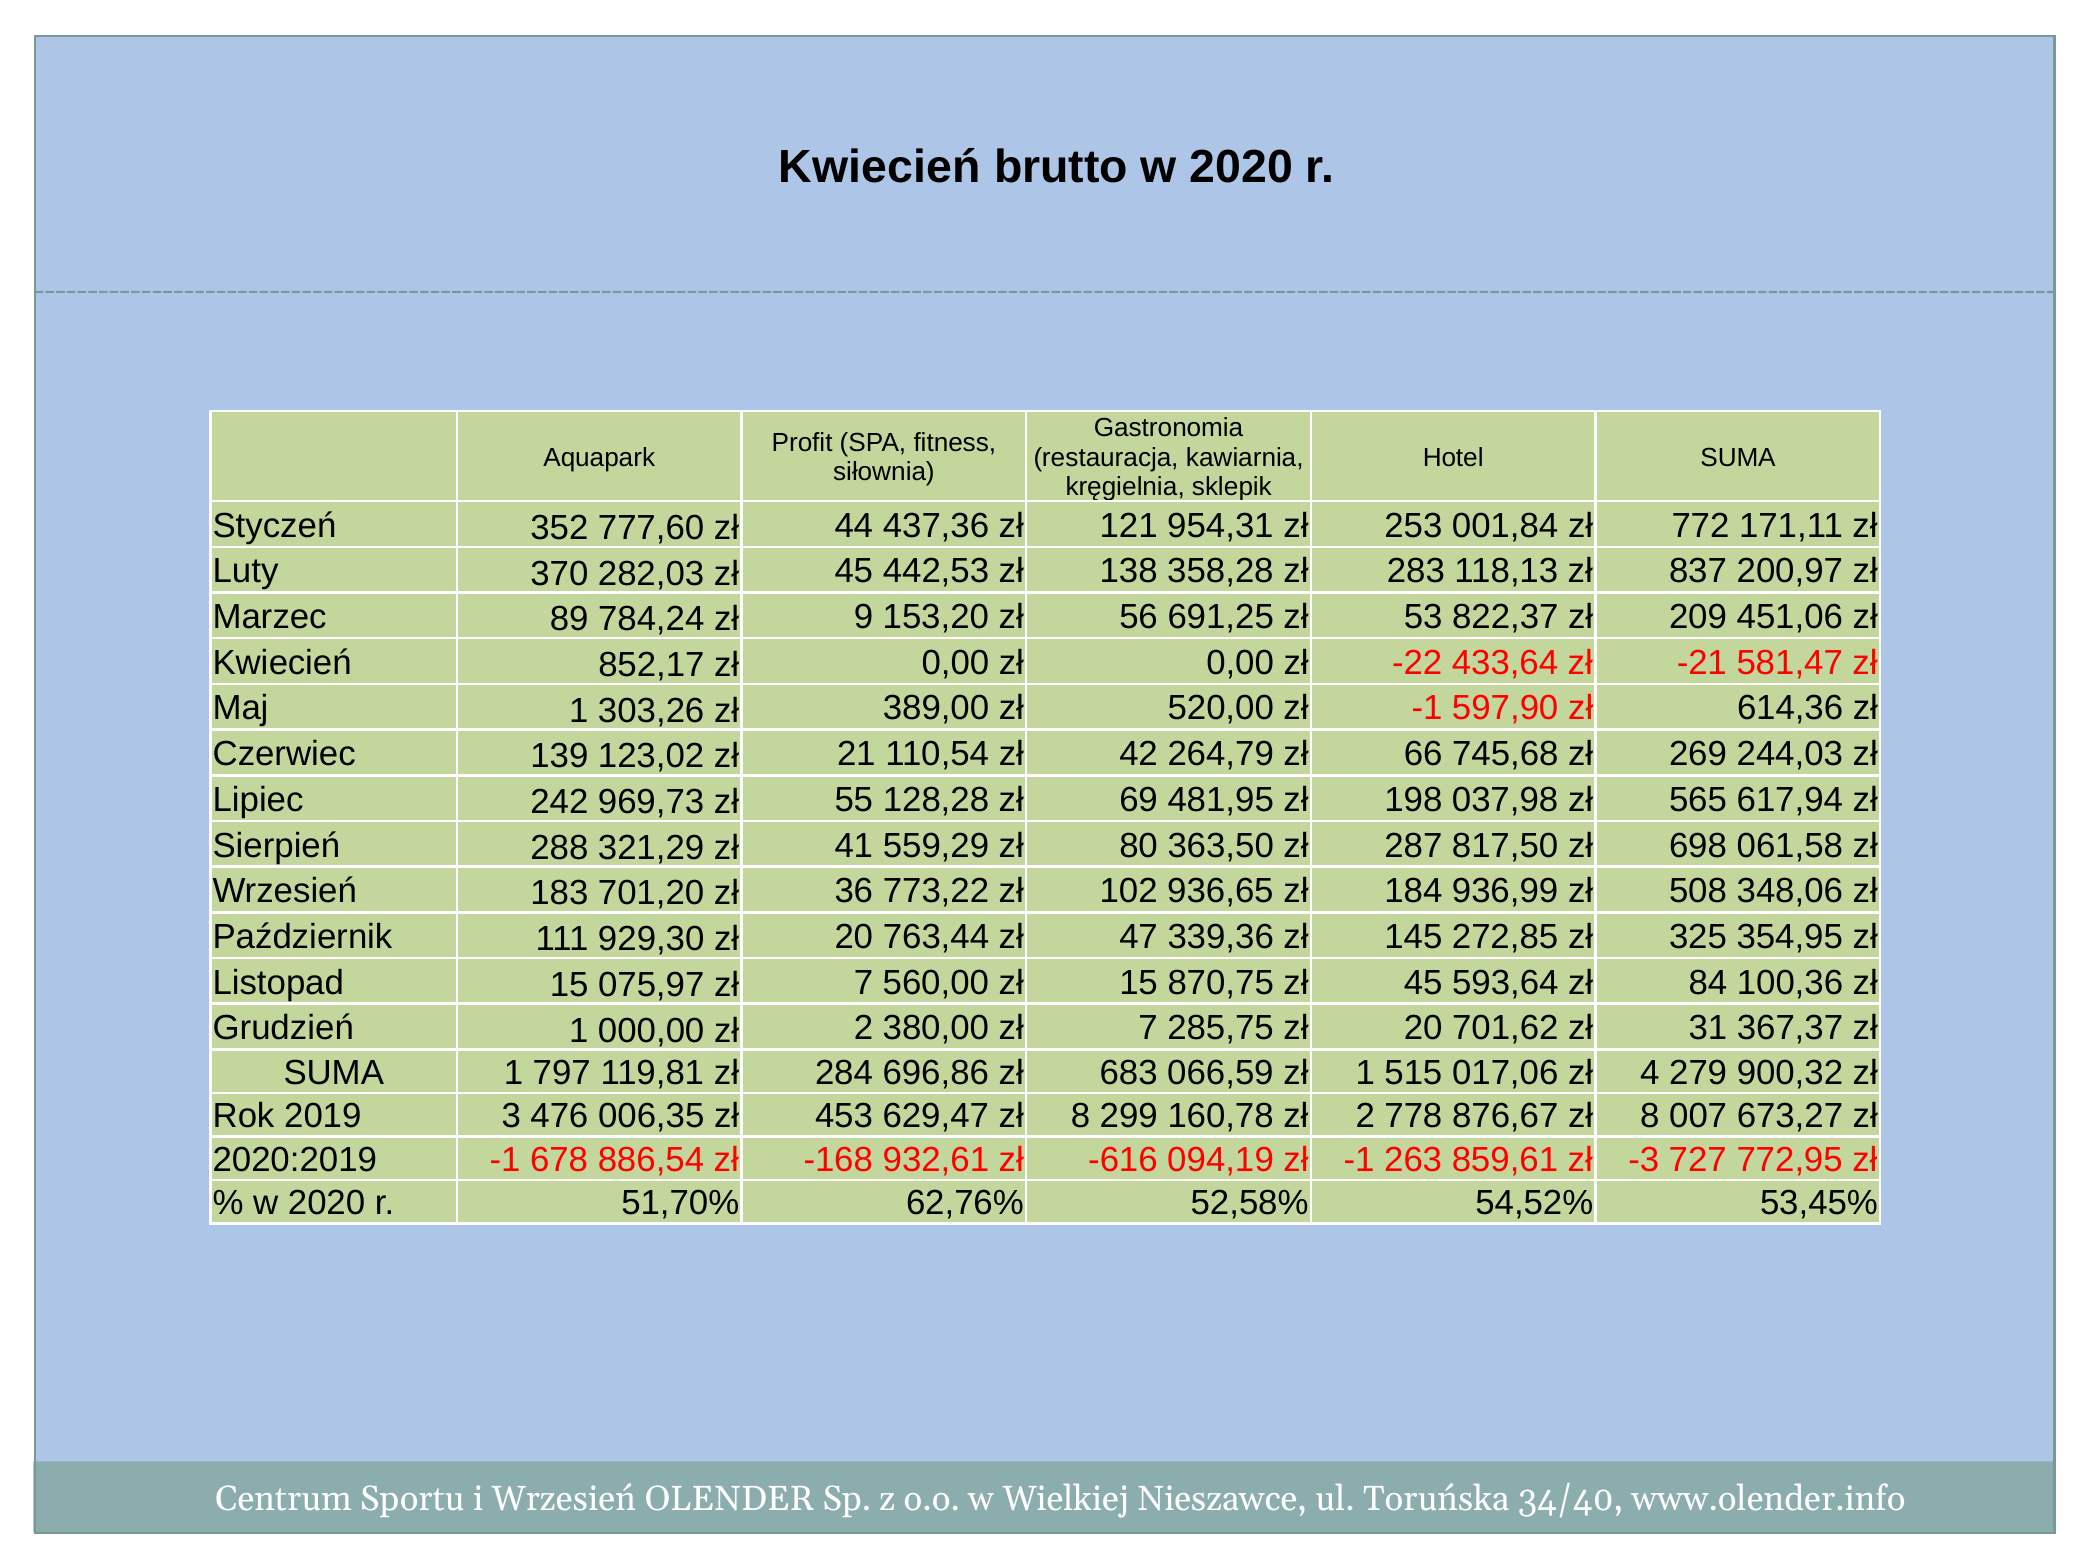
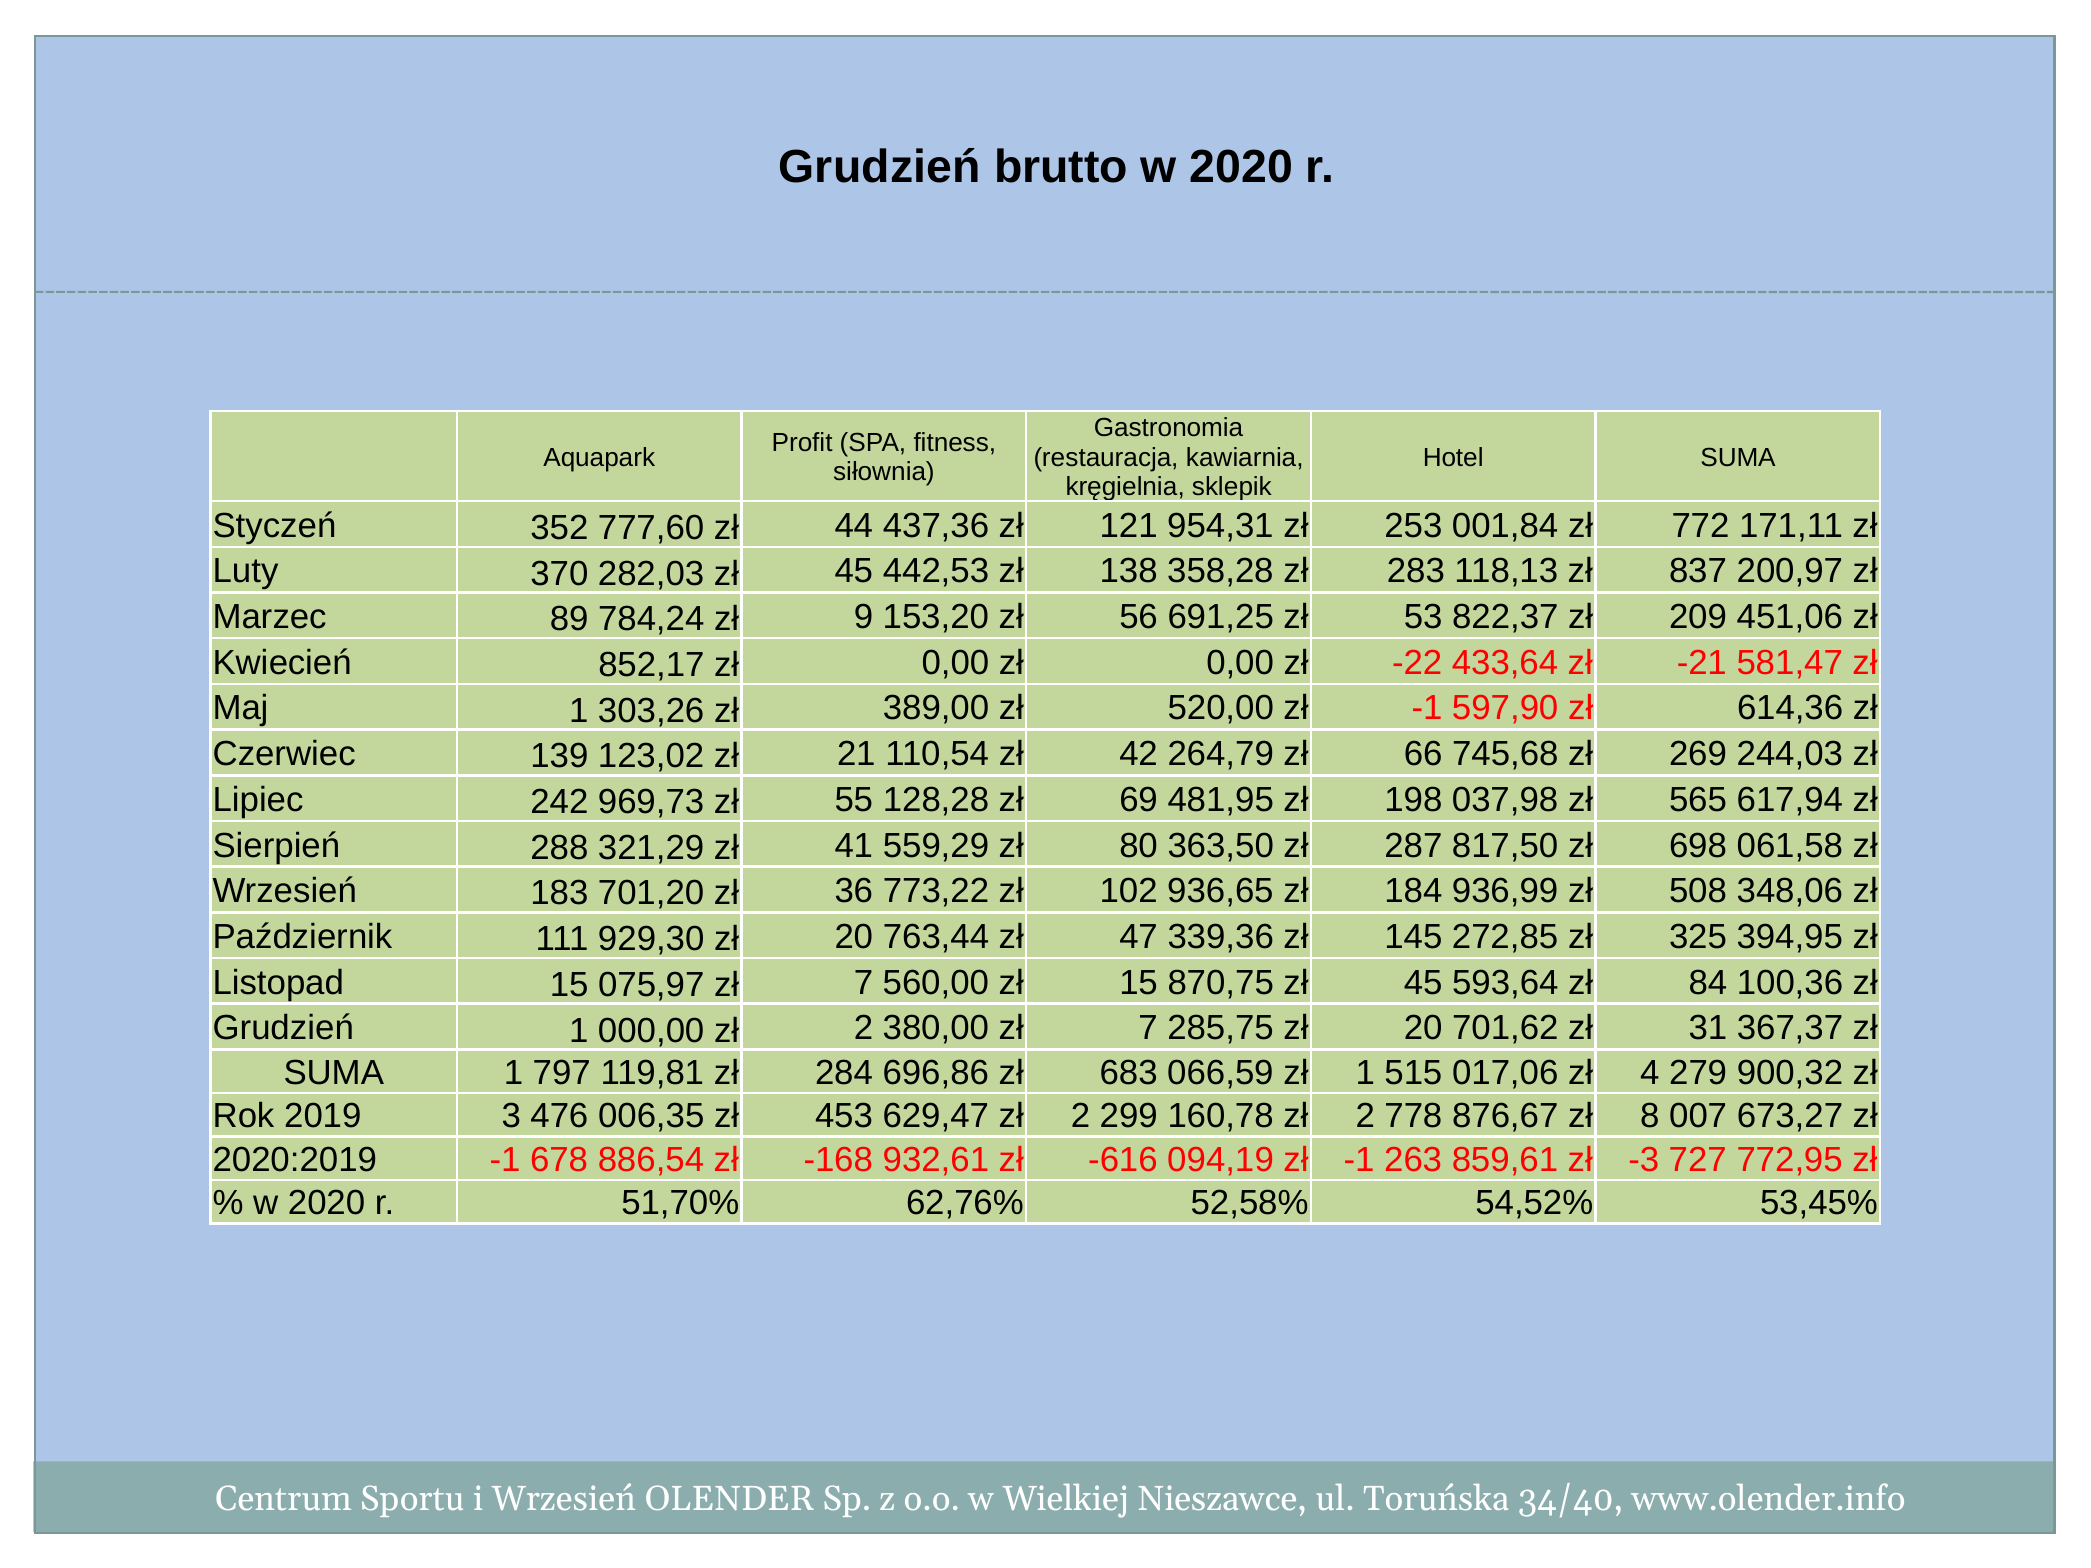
Kwiecień: Kwiecień -> Grudzień (880, 167)
354,95: 354,95 -> 394,95 (1790, 937)
629,47 zł 8: 8 -> 2 (1081, 1117)
